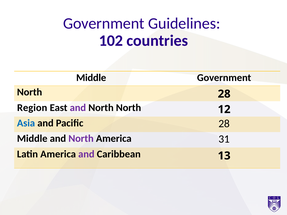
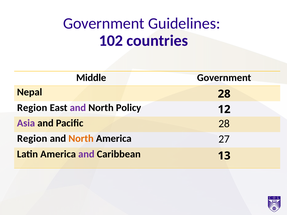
North: North -> Nepal (30, 92)
North North: North -> Policy (129, 108)
Asia colour: blue -> purple (26, 123)
Middle: Middle -> Region (32, 139)
North colour: purple -> orange (81, 139)
31: 31 -> 27 (224, 139)
